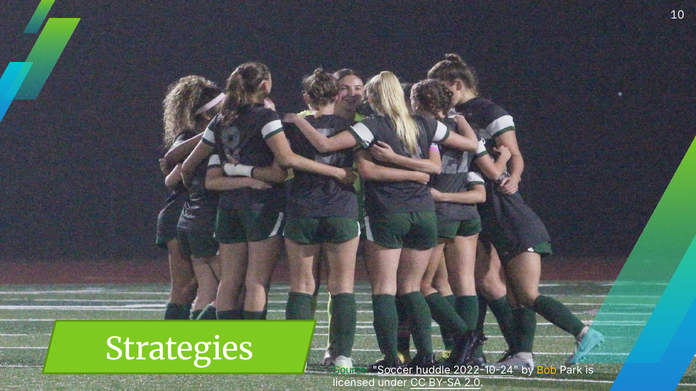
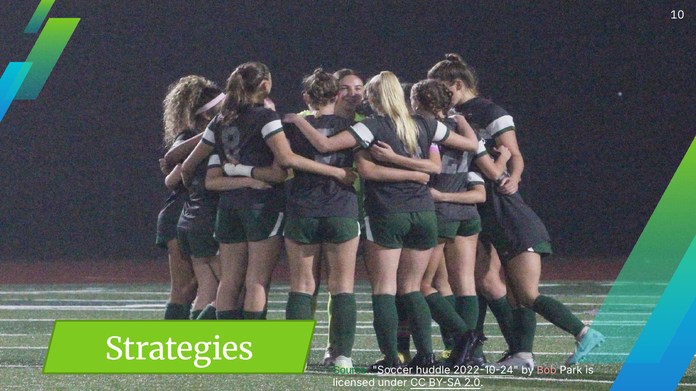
Bob colour: yellow -> pink (547, 371)
